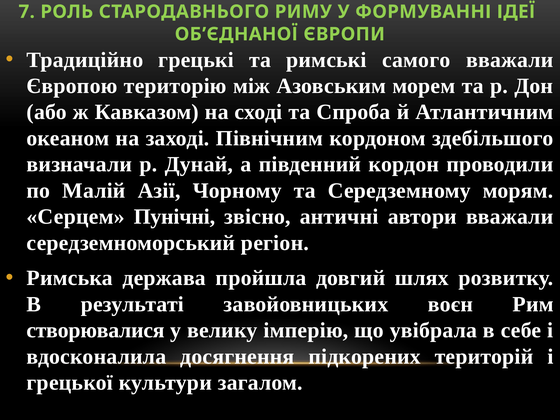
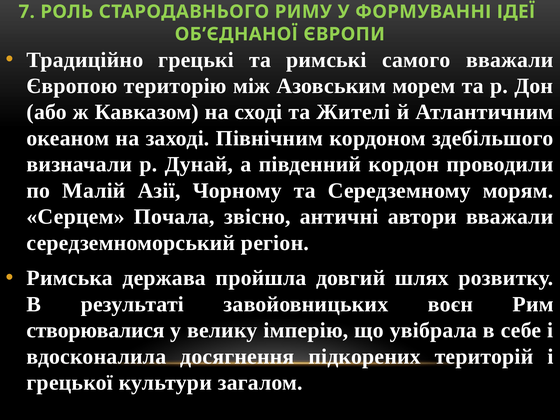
Спроба: Спроба -> Жителі (353, 112)
Пунічні: Пунічні -> Почала (174, 217)
